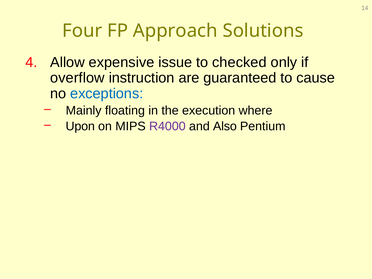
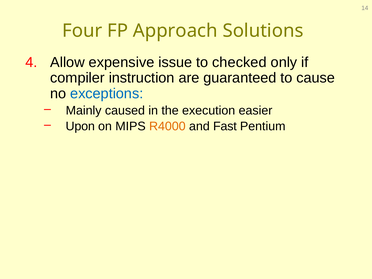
overflow: overflow -> compiler (78, 78)
floating: floating -> caused (125, 111)
where: where -> easier (256, 111)
R4000 colour: purple -> orange (167, 126)
Also: Also -> Fast (225, 126)
